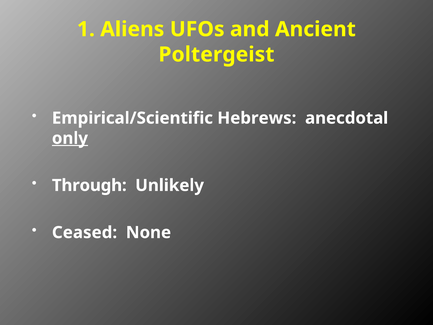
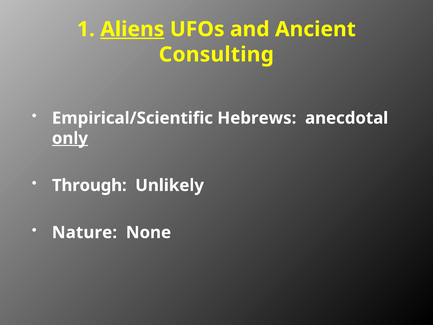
Aliens underline: none -> present (132, 29)
Poltergeist: Poltergeist -> Consulting (216, 54)
Ceased: Ceased -> Nature (84, 232)
